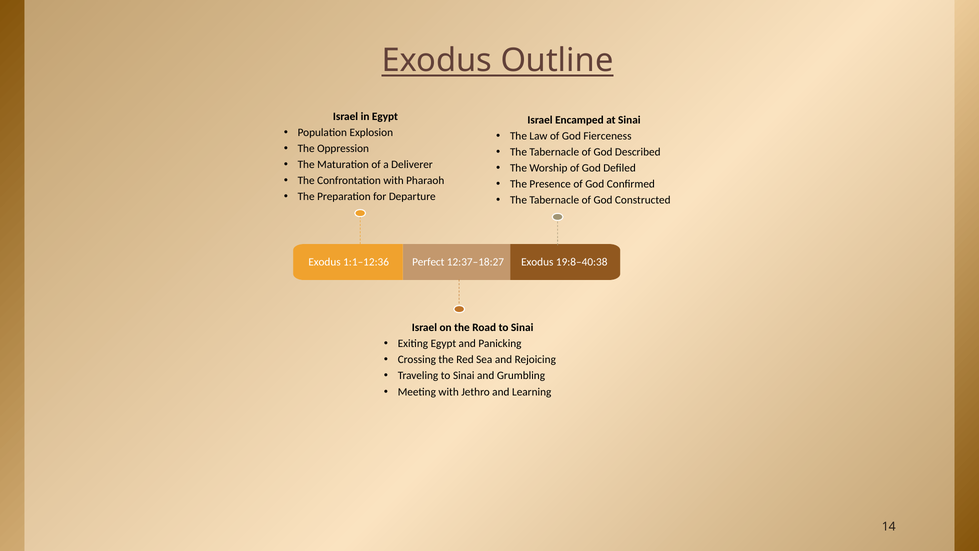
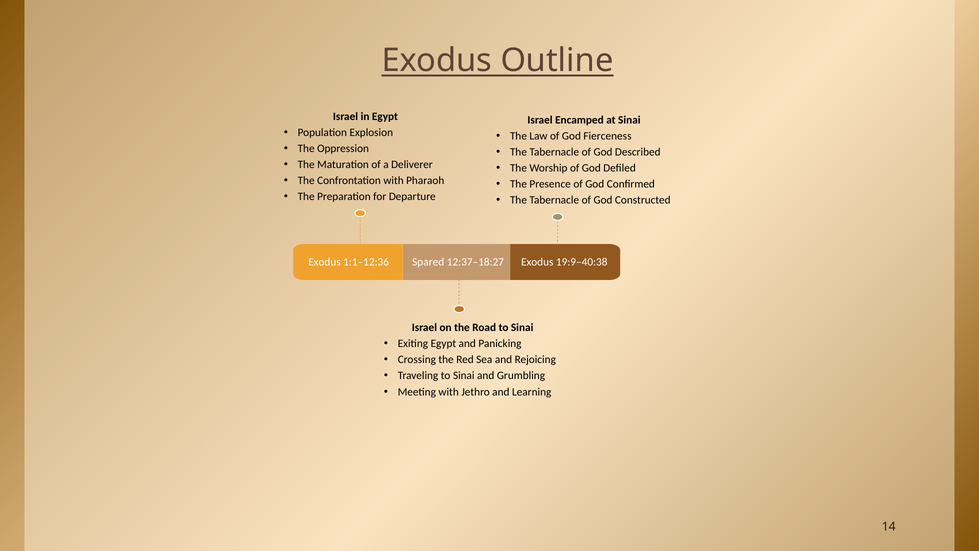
Perfect: Perfect -> Spared (428, 262)
19:8–40:38: 19:8–40:38 -> 19:9–40:38 (582, 262)
